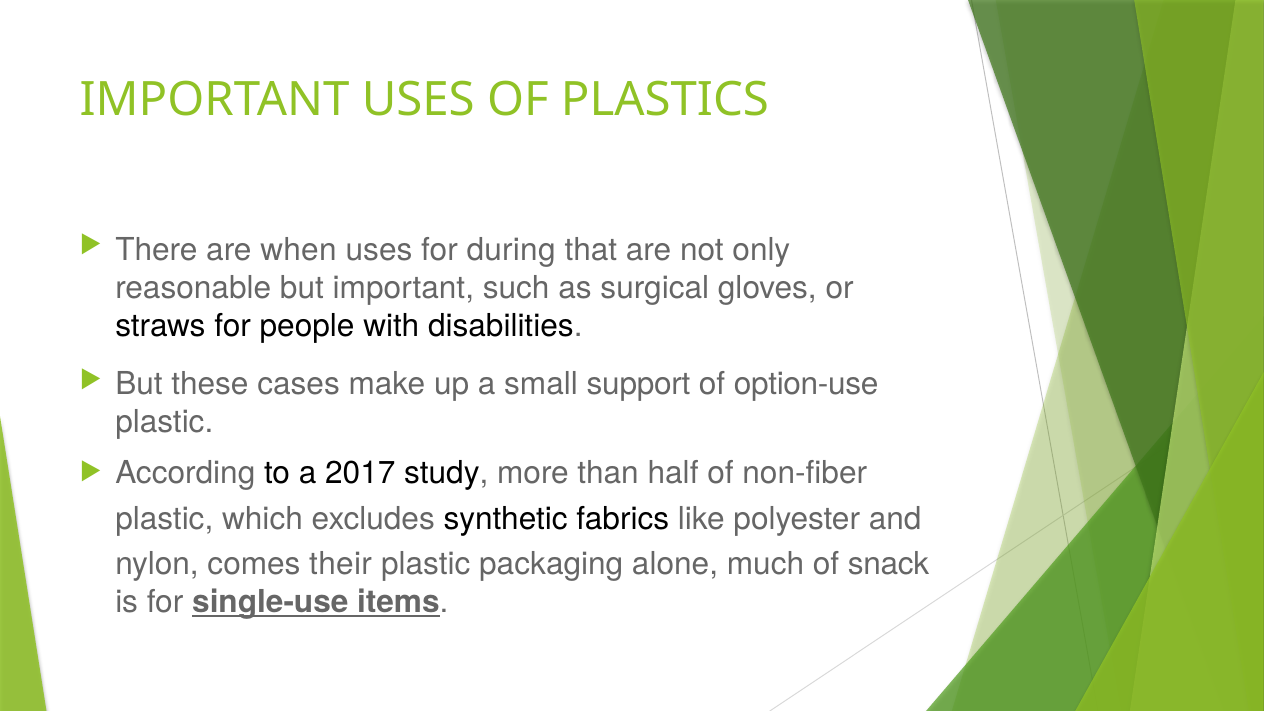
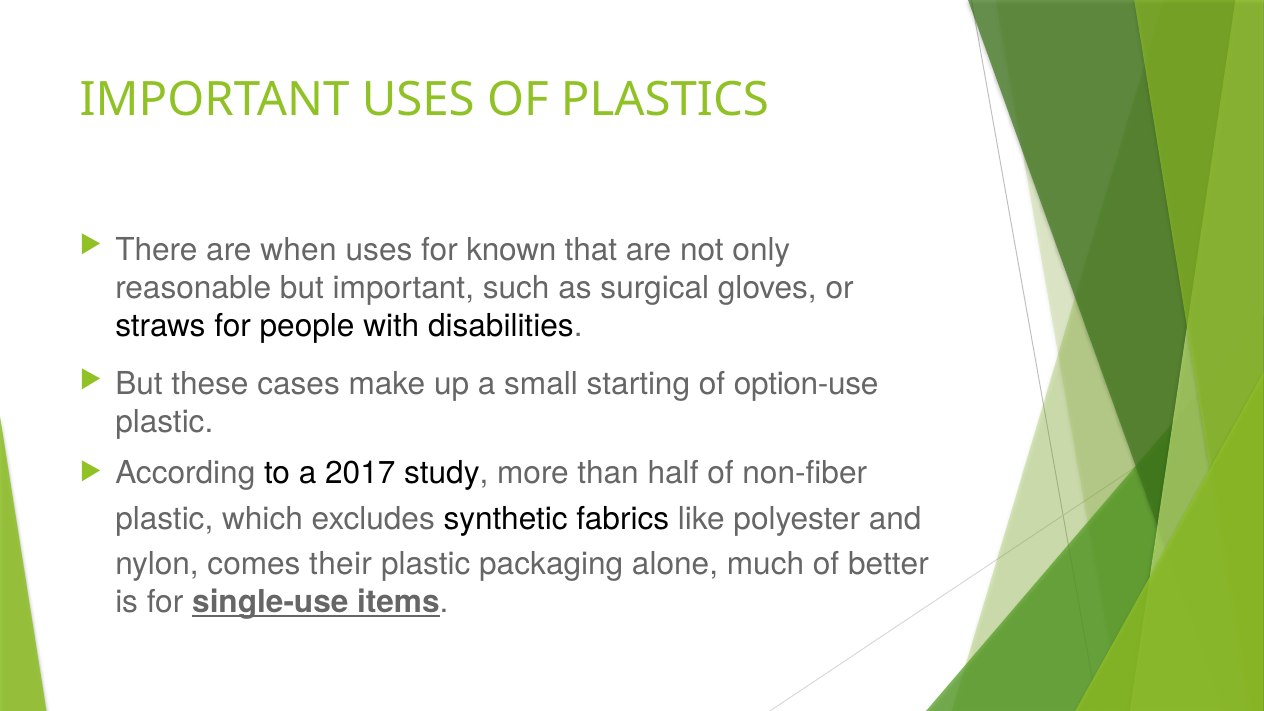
during: during -> known (511, 250)
support: support -> starting (638, 384)
snack: snack -> better (888, 564)
